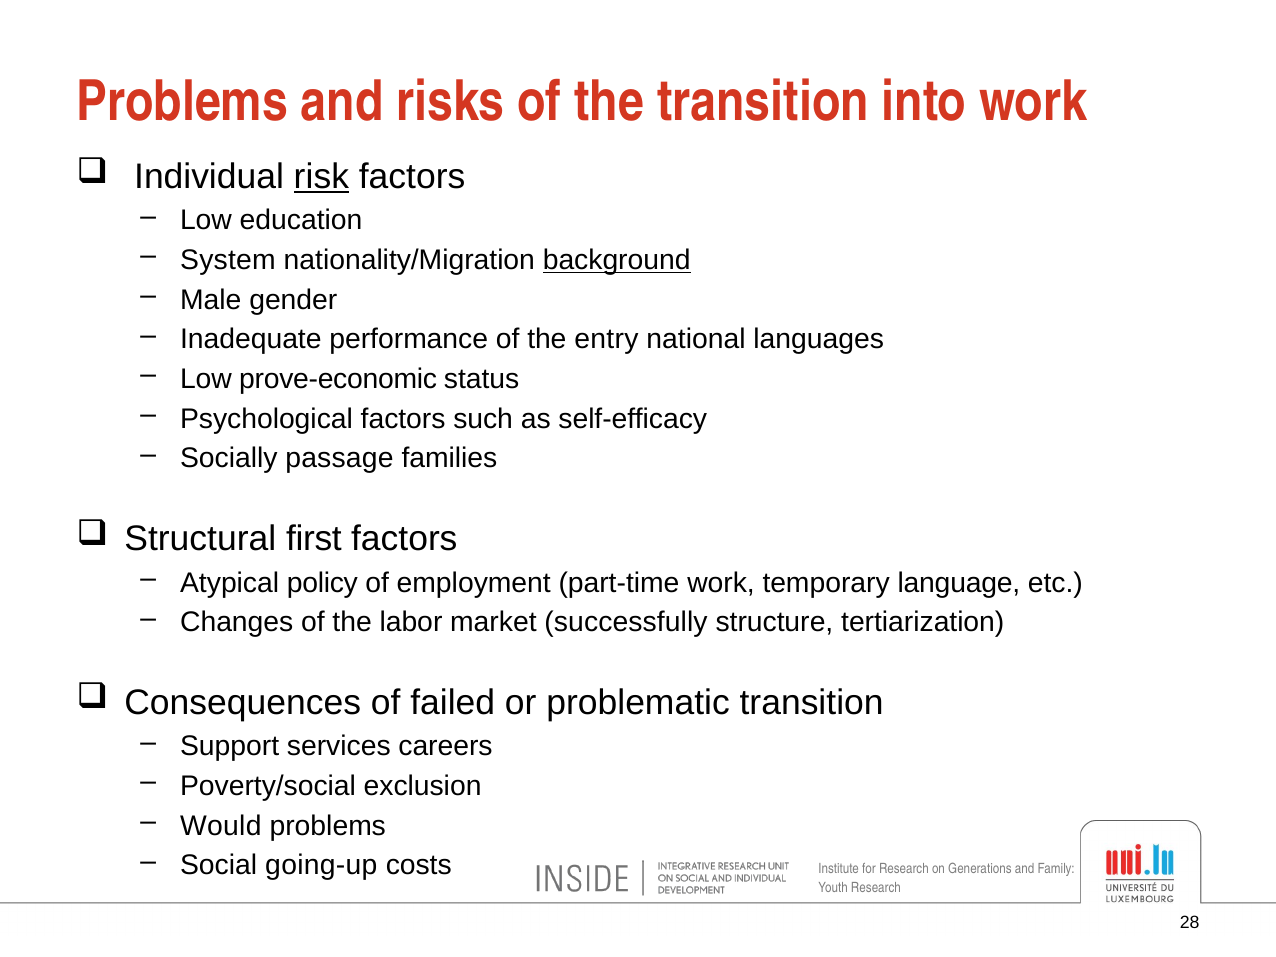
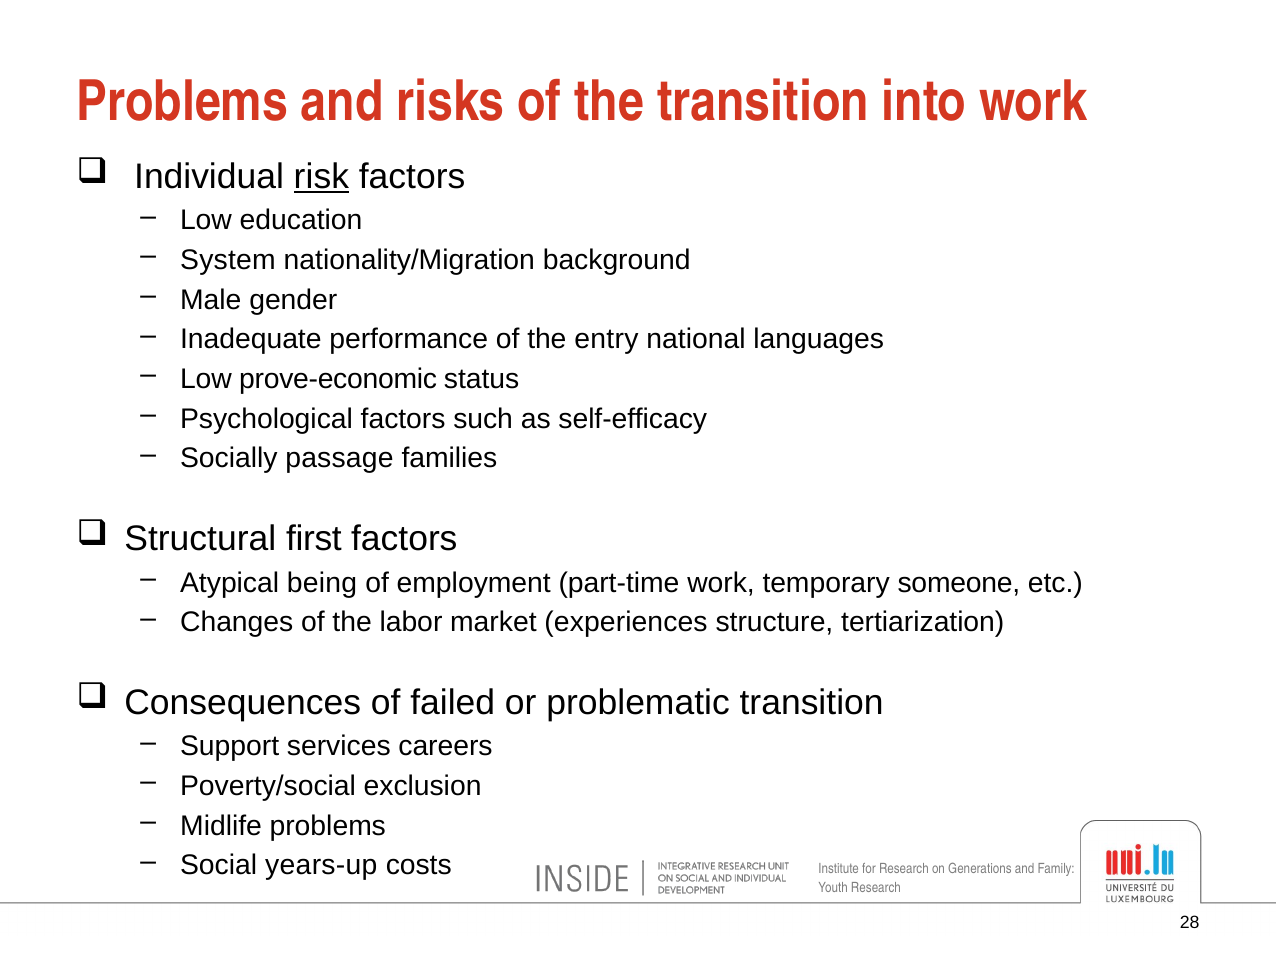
background underline: present -> none (617, 260)
policy: policy -> being (322, 583)
language: language -> someone (959, 583)
successfully: successfully -> experiences (626, 622)
Would: Would -> Midlife (221, 826)
going-up: going-up -> years-up (321, 866)
